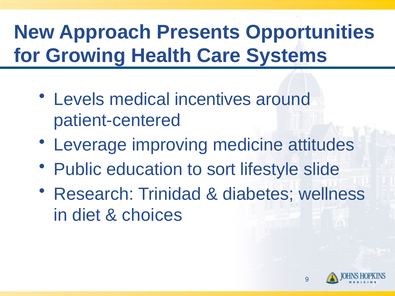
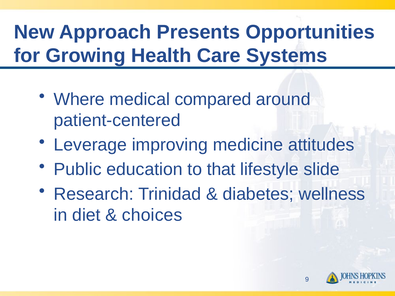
Levels: Levels -> Where (79, 99)
incentives: incentives -> compared (213, 99)
sort: sort -> that (221, 170)
